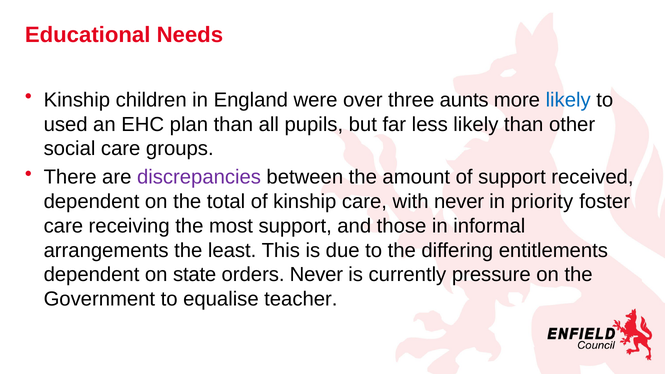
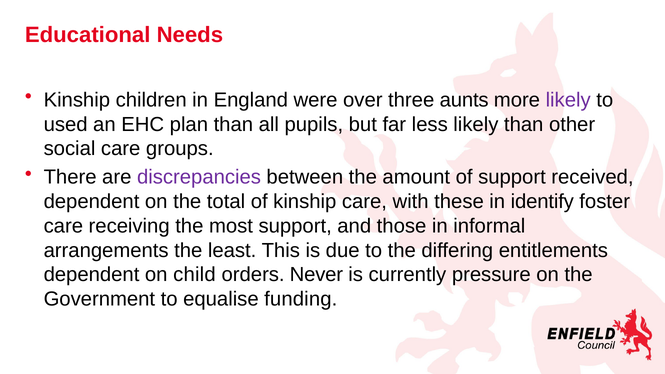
likely colour: blue -> purple (568, 100)
with never: never -> these (459, 202)
priority: priority -> identify (542, 202)
state: state -> child (194, 275)
teacher: teacher -> funding (301, 299)
